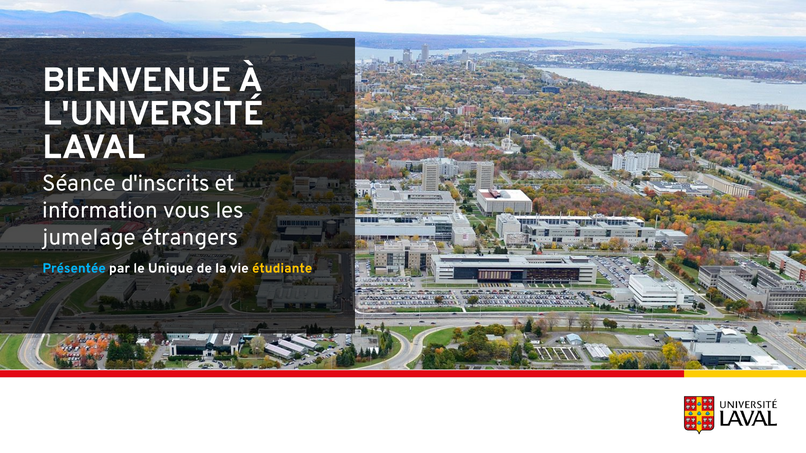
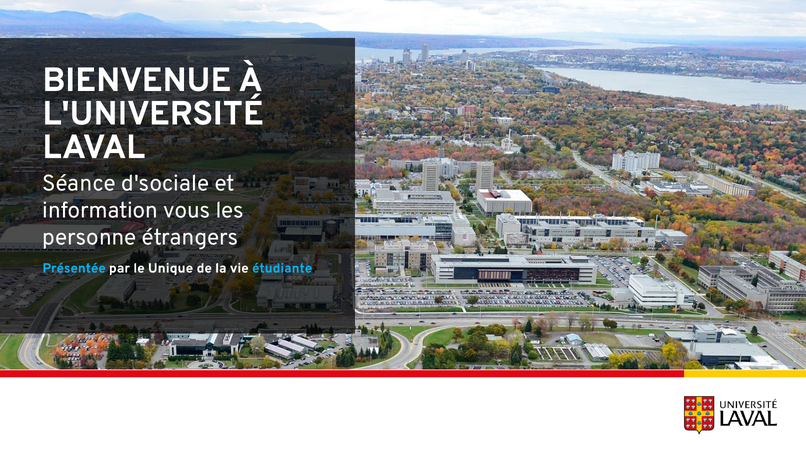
d'inscrits: d'inscrits -> d'sociale (165, 184)
jumelage: jumelage -> personne (89, 237)
étudiante colour: yellow -> light blue (282, 268)
